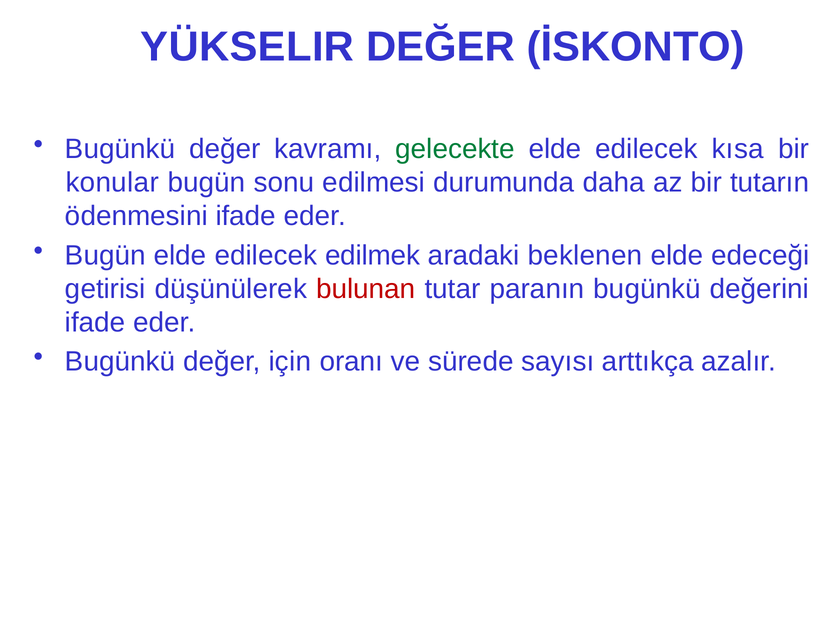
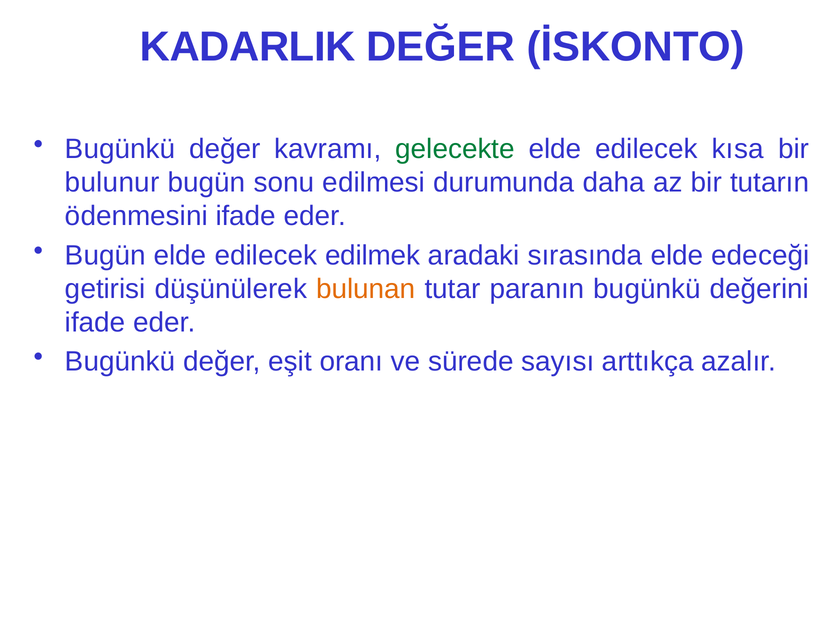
YÜKSELIR: YÜKSELIR -> KADARLIK (248, 47)
konular: konular -> bulunur (112, 183)
beklenen: beklenen -> sırasında (585, 255)
bulunan colour: red -> orange (366, 289)
için: için -> eşit (290, 361)
